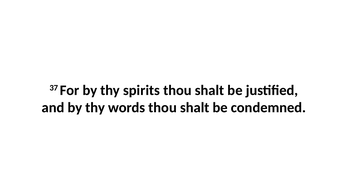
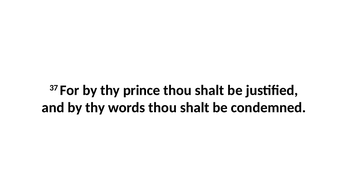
spirits: spirits -> prince (142, 90)
